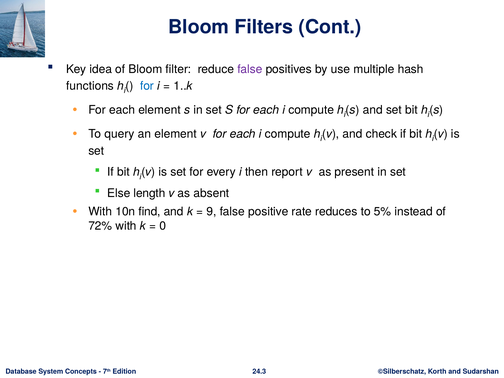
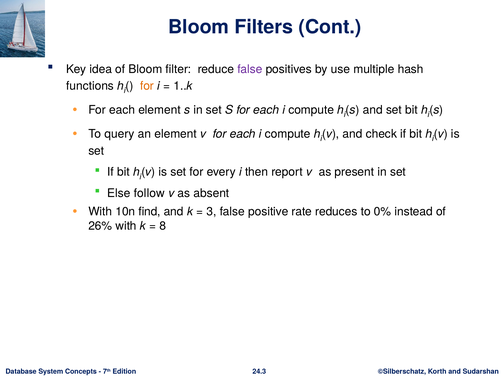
for colour: blue -> orange (147, 86)
length: length -> follow (149, 193)
9: 9 -> 3 (211, 212)
5%: 5% -> 0% (383, 212)
72%: 72% -> 26% (100, 226)
0: 0 -> 8 (163, 226)
